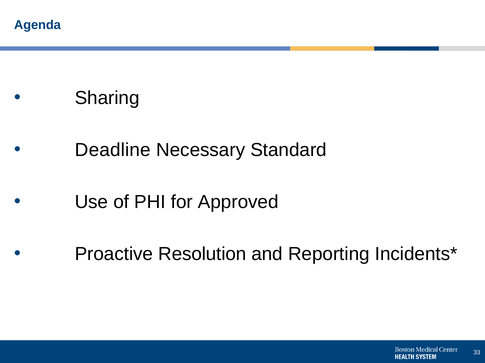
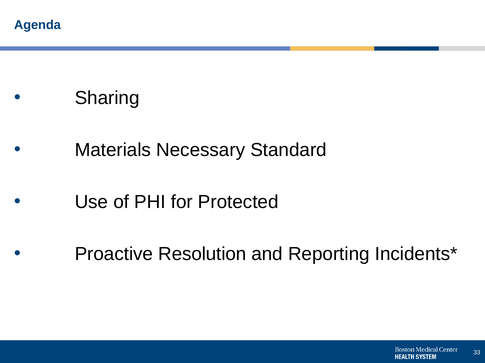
Deadline: Deadline -> Materials (113, 150)
Approved: Approved -> Protected (238, 202)
